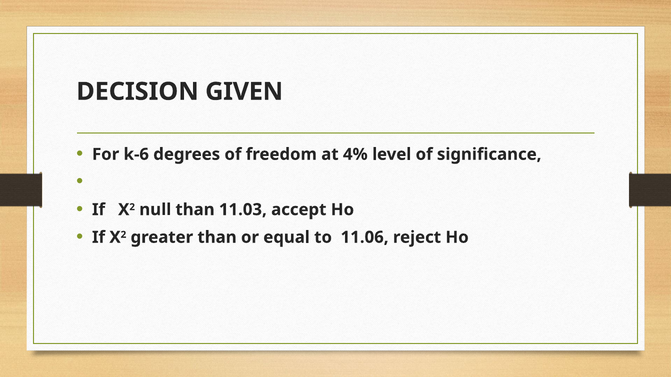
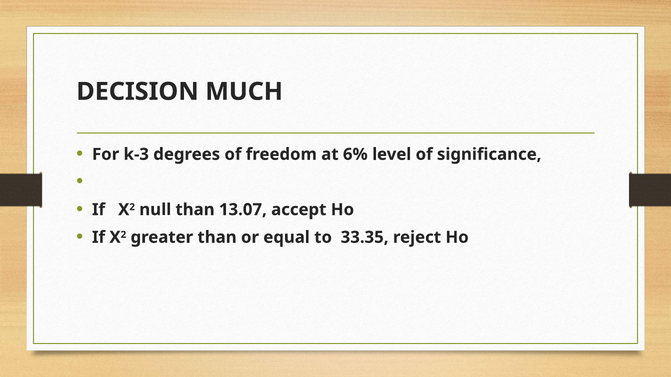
GIVEN: GIVEN -> MUCH (244, 92)
k-6: k-6 -> k-3 (136, 154)
4%: 4% -> 6% (355, 154)
11.03: 11.03 -> 13.07 (243, 210)
11.06: 11.06 -> 33.35 (365, 238)
